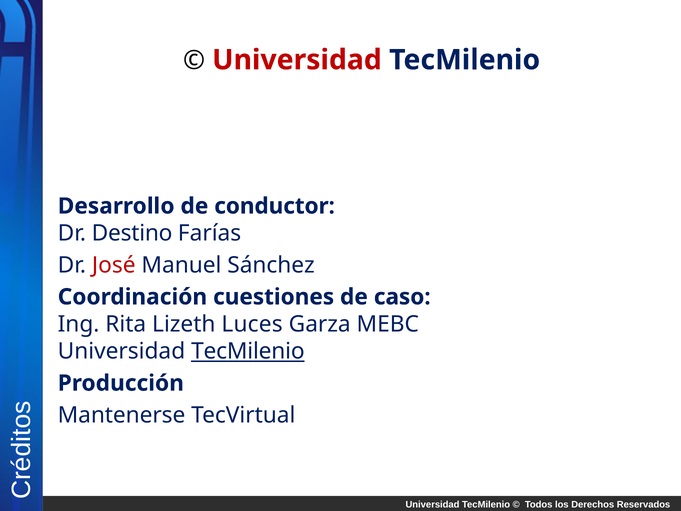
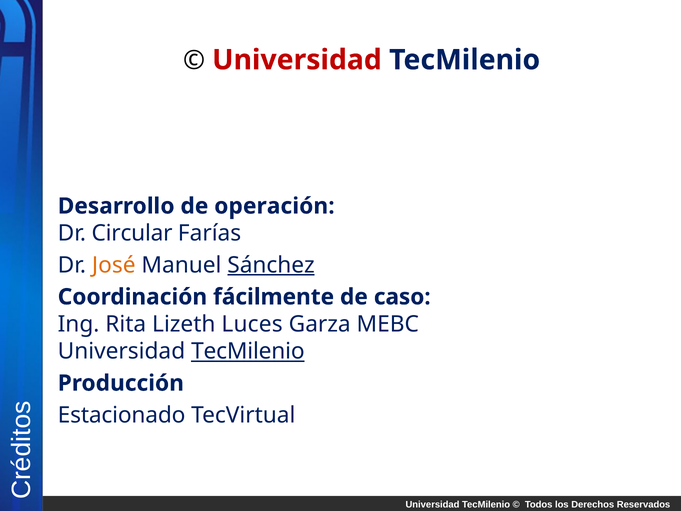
conductor: conductor -> operación (274, 206)
Destino: Destino -> Circular (132, 233)
José colour: red -> orange (114, 265)
Sánchez underline: none -> present (271, 265)
cuestiones: cuestiones -> fácilmente (274, 297)
Mantenerse: Mantenerse -> Estacionado (122, 415)
